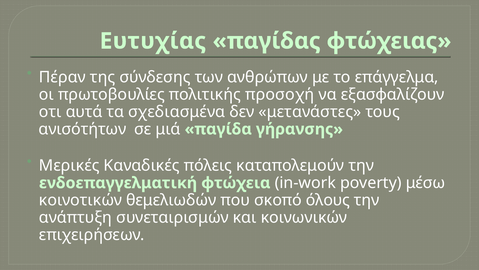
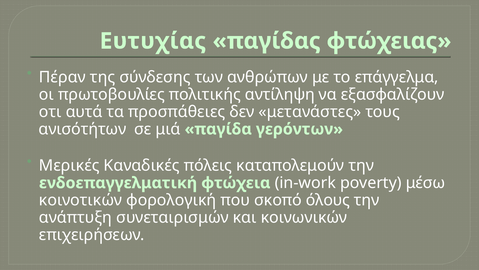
προσοχή: προσοχή -> αντίληψη (280, 94)
σχεδιασμένα: σχεδιασμένα -> προσπάθειες (177, 112)
γήρανσης: γήρανσης -> γερόντων (299, 129)
θεμελιωδών: θεμελιωδών -> φορολογική (171, 200)
